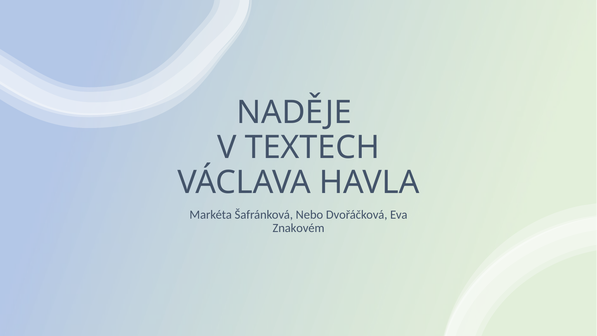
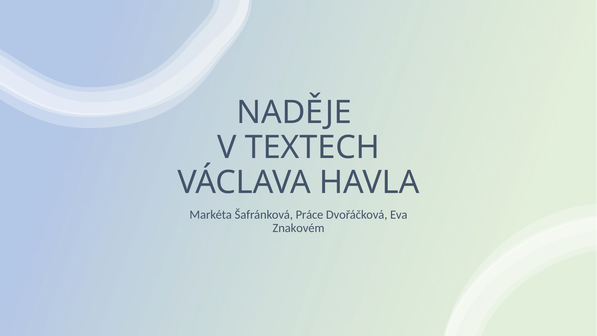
Nebo: Nebo -> Práce (310, 215)
